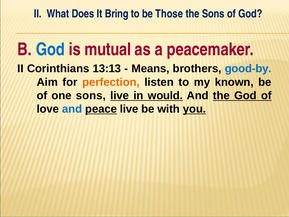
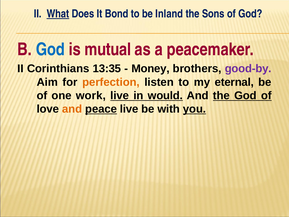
What underline: none -> present (58, 14)
Bring: Bring -> Bond (117, 14)
Those: Those -> Inland (169, 14)
13:13: 13:13 -> 13:35 (107, 69)
Means: Means -> Money (151, 69)
good-by colour: blue -> purple (248, 69)
known: known -> eternal (234, 82)
one sons: sons -> work (91, 95)
and colour: blue -> orange (72, 109)
